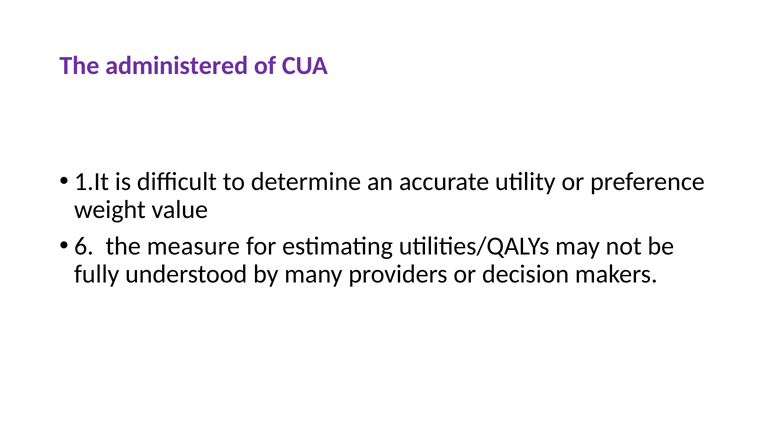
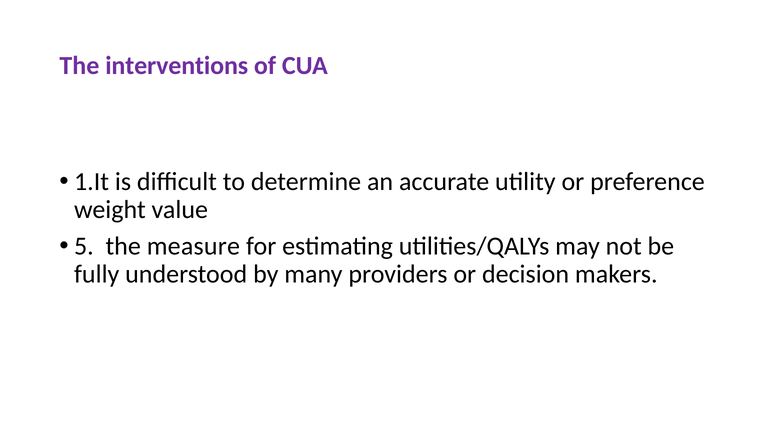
administered: administered -> interventions (177, 66)
6: 6 -> 5 (84, 246)
